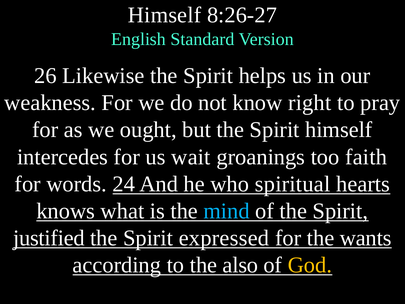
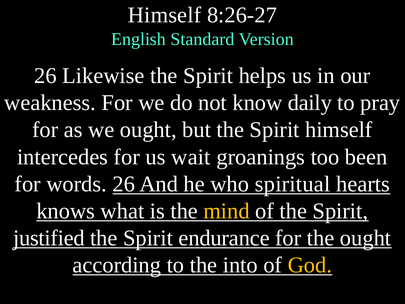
right: right -> daily (310, 103)
faith: faith -> been (366, 157)
words 24: 24 -> 26 (124, 184)
mind colour: light blue -> yellow (227, 211)
expressed: expressed -> endurance (224, 238)
the wants: wants -> ought (366, 238)
also: also -> into (240, 265)
